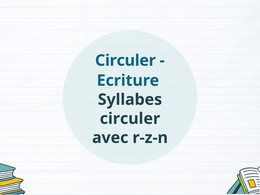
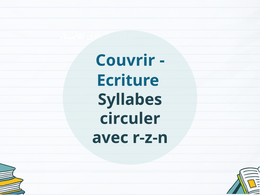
Circuler: Circuler -> Couvrir (125, 60)
